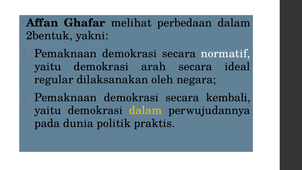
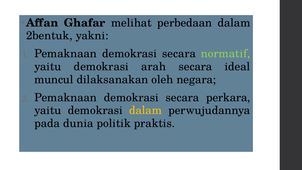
normatif colour: white -> light green (226, 54)
regular: regular -> muncul (54, 80)
kembali: kembali -> perkara (228, 97)
